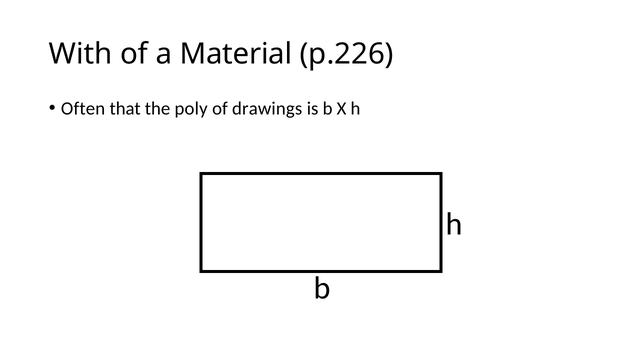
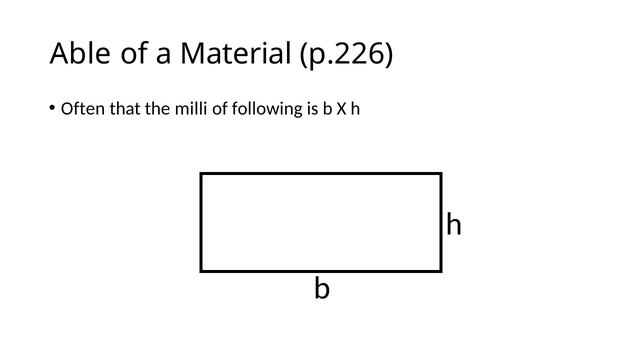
With: With -> Able (80, 54)
poly: poly -> milli (191, 109)
drawings: drawings -> following (267, 109)
